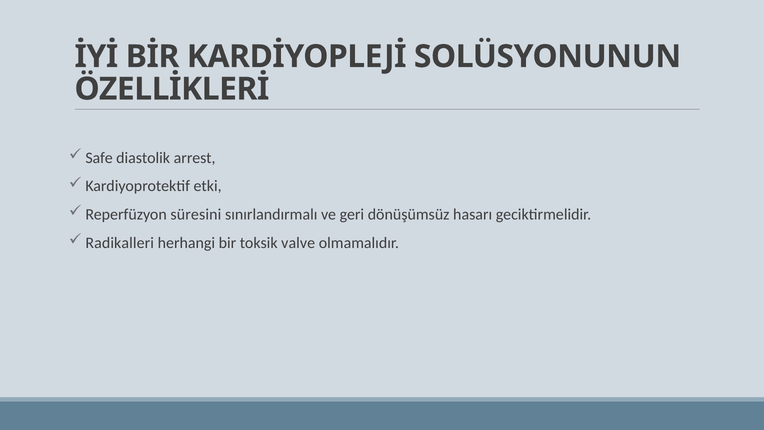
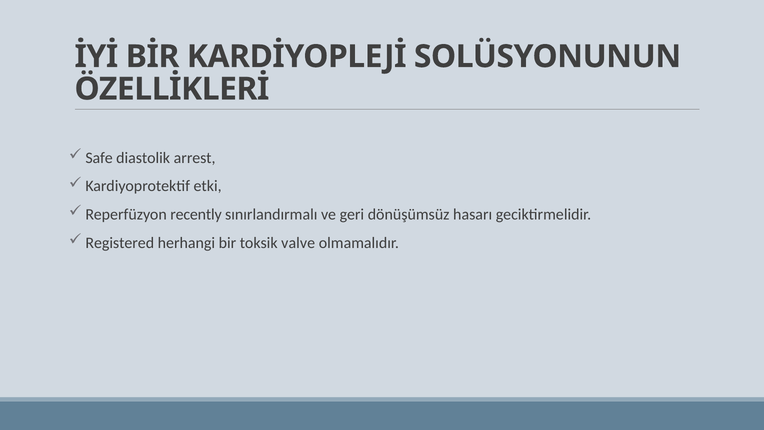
süresini: süresini -> recently (196, 214)
Radikalleri: Radikalleri -> Registered (120, 243)
